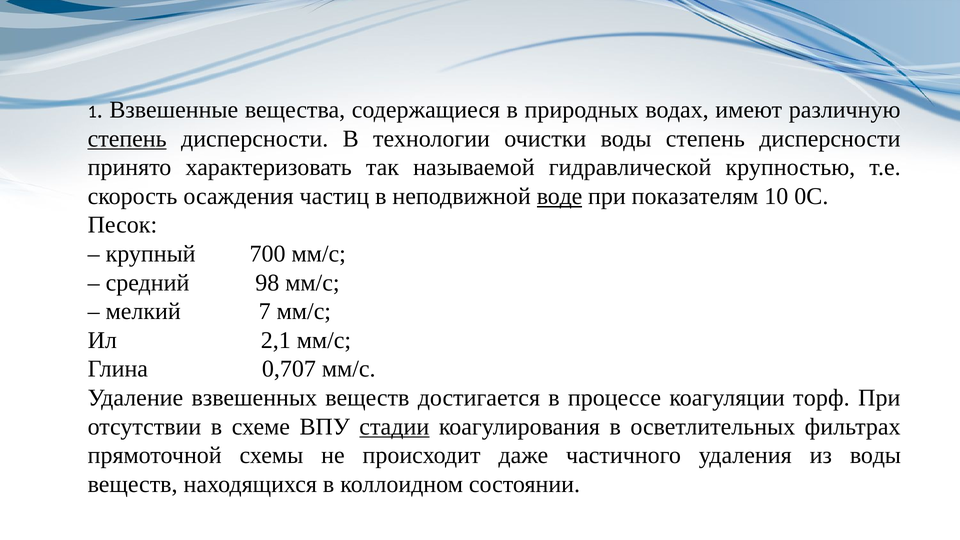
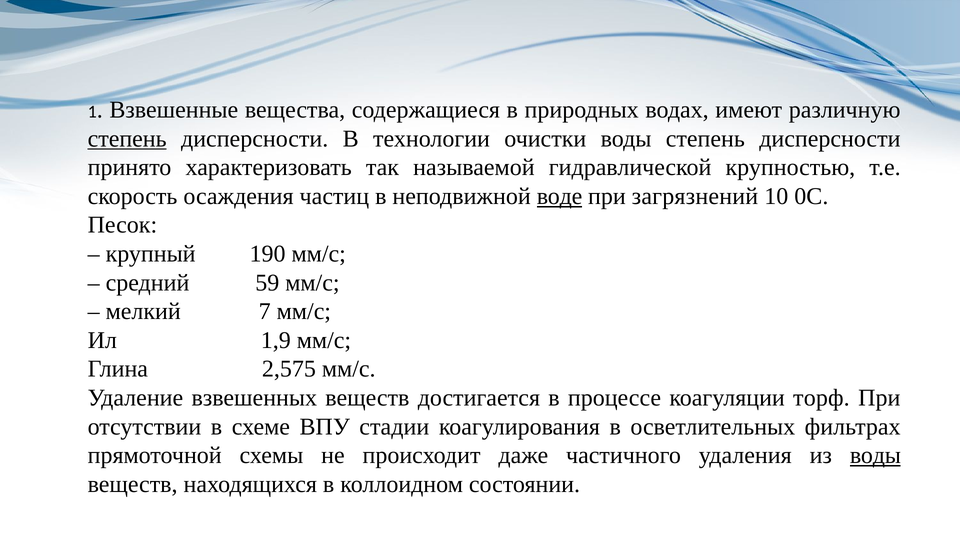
показателям: показателям -> загрязнений (695, 196)
700: 700 -> 190 (268, 254)
98: 98 -> 59 (267, 283)
2,1: 2,1 -> 1,9 (276, 340)
0,707: 0,707 -> 2,575 (289, 369)
стадии underline: present -> none (394, 427)
воды underline: none -> present (875, 455)
